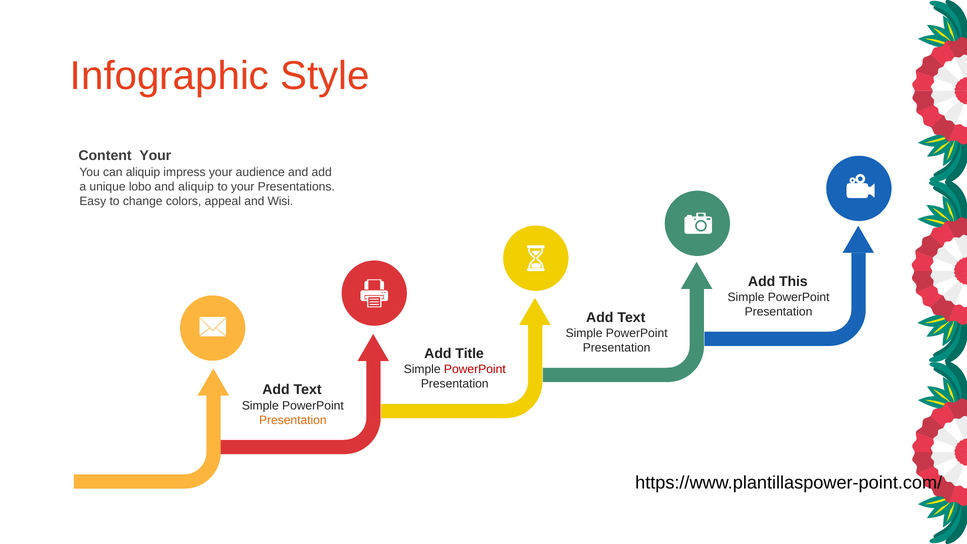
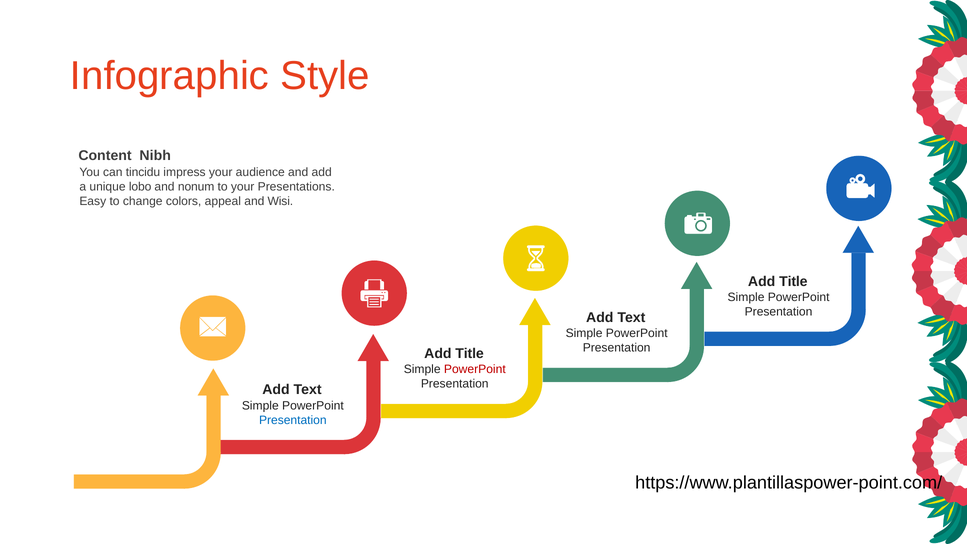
Content Your: Your -> Nibh (155, 156)
can aliquip: aliquip -> tincidu (143, 172)
and aliquip: aliquip -> nonum (196, 187)
This: This -> Title (793, 282)
Presentation colour: orange -> blue (293, 420)
